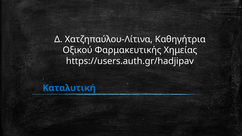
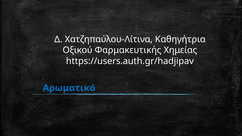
Καταλυτική: Καταλυτική -> Αρωματικό (69, 88)
